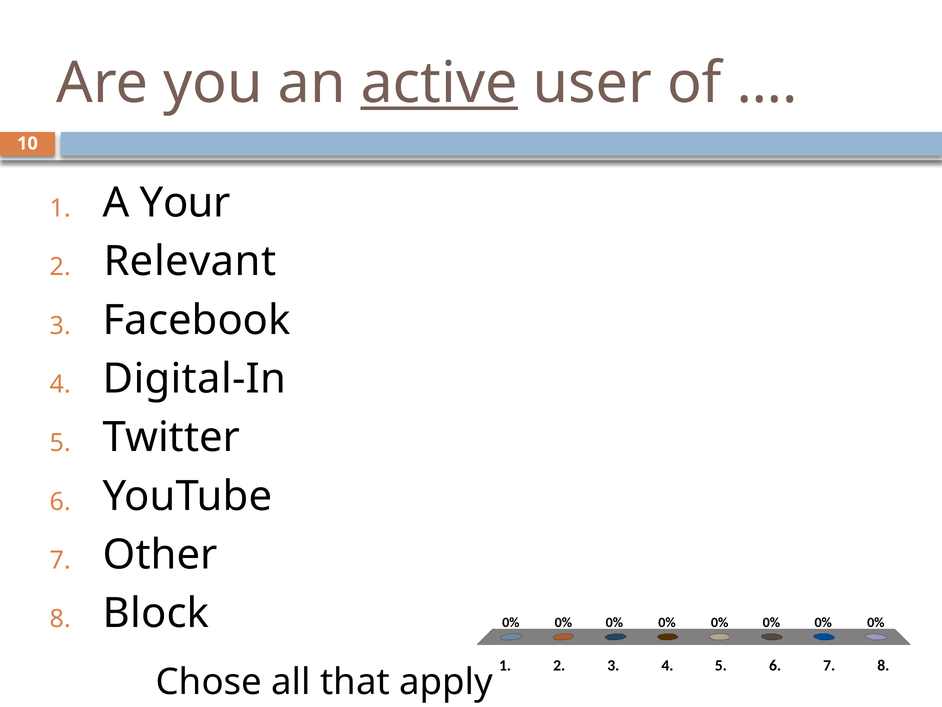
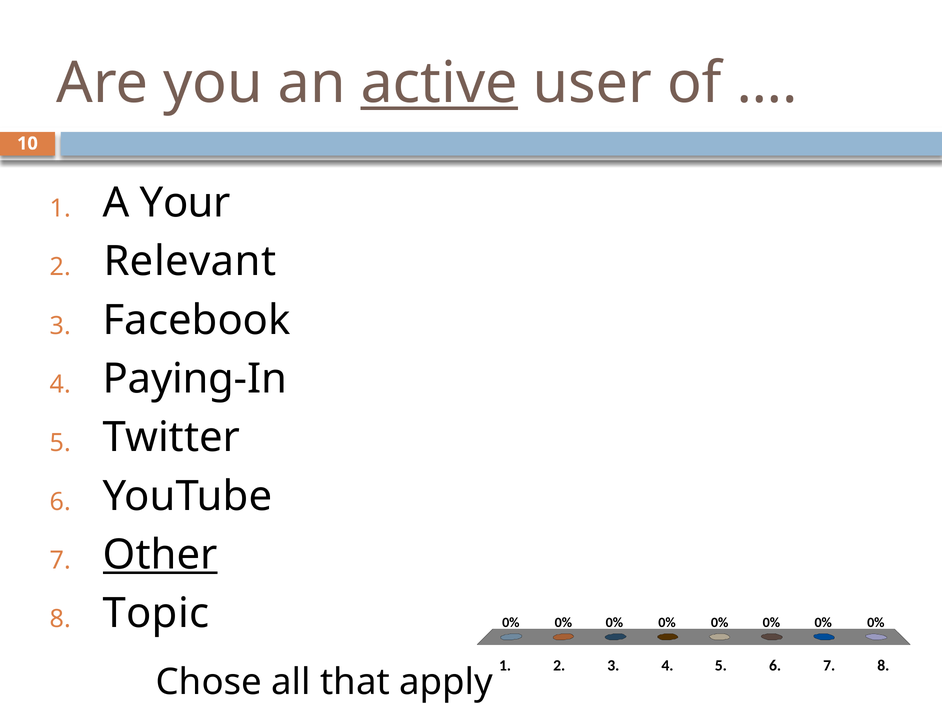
Digital-In: Digital-In -> Paying-In (195, 379)
Other underline: none -> present (160, 555)
Block: Block -> Topic (156, 613)
